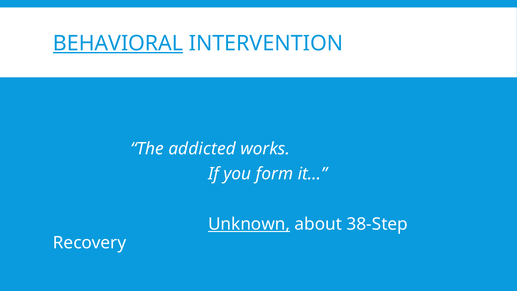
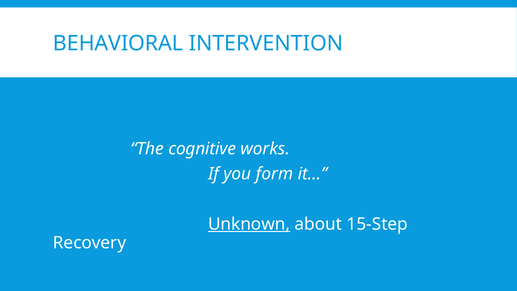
BEHAVIORAL underline: present -> none (118, 43)
addicted: addicted -> cognitive (202, 149)
38-Step: 38-Step -> 15-Step (377, 224)
